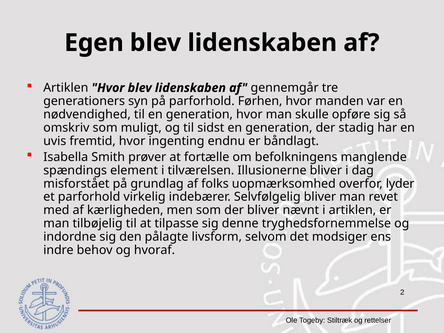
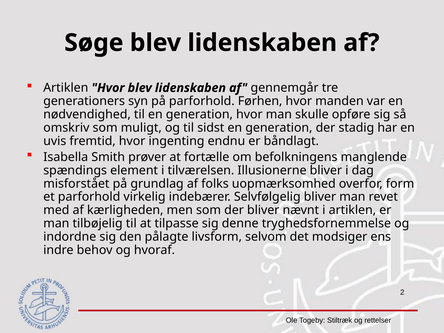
Egen: Egen -> Søge (94, 43)
lyder: lyder -> form (400, 184)
